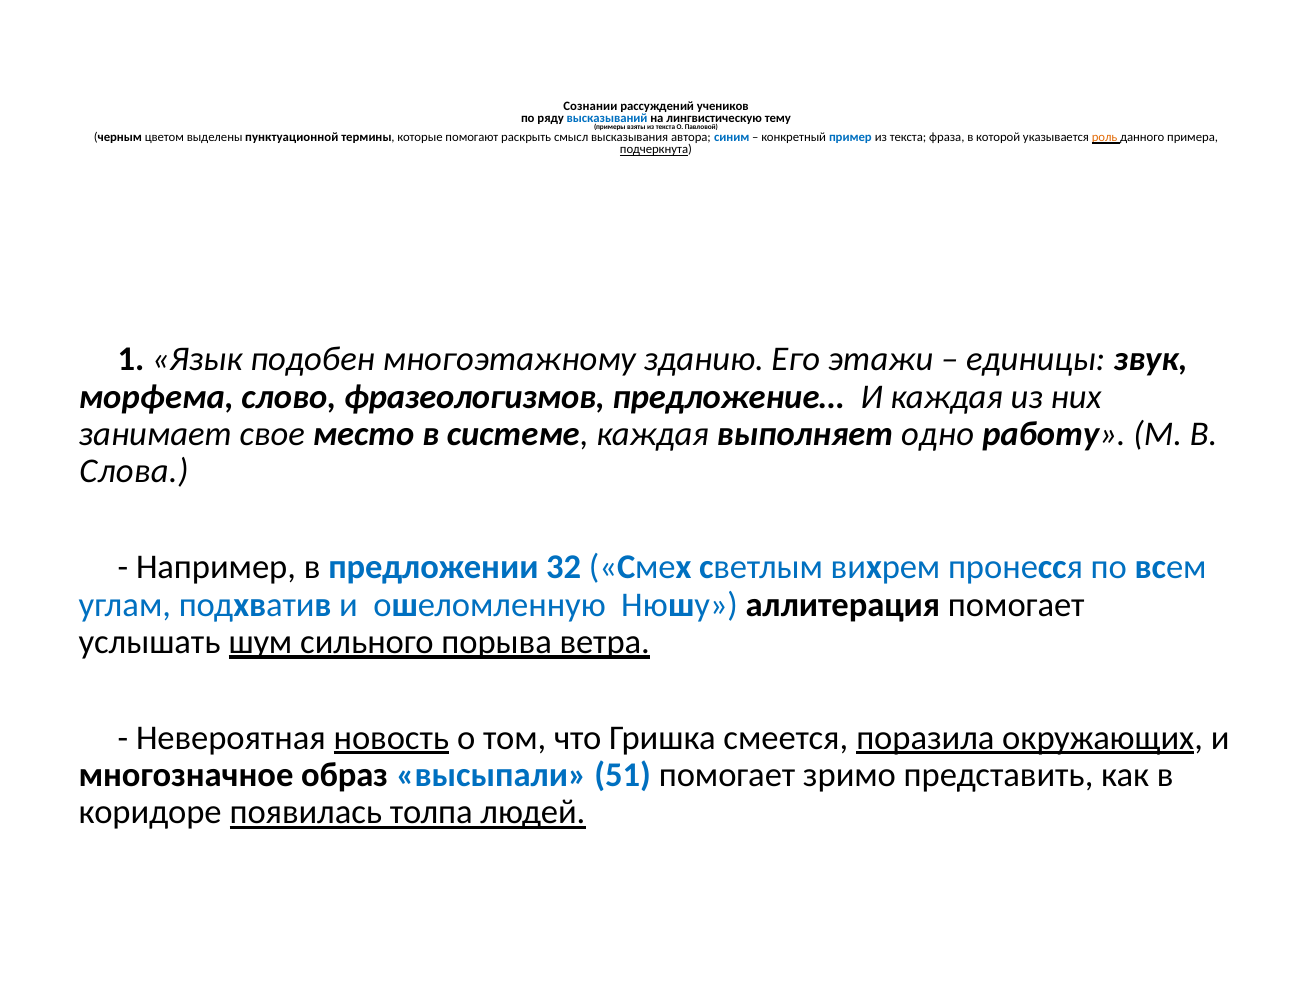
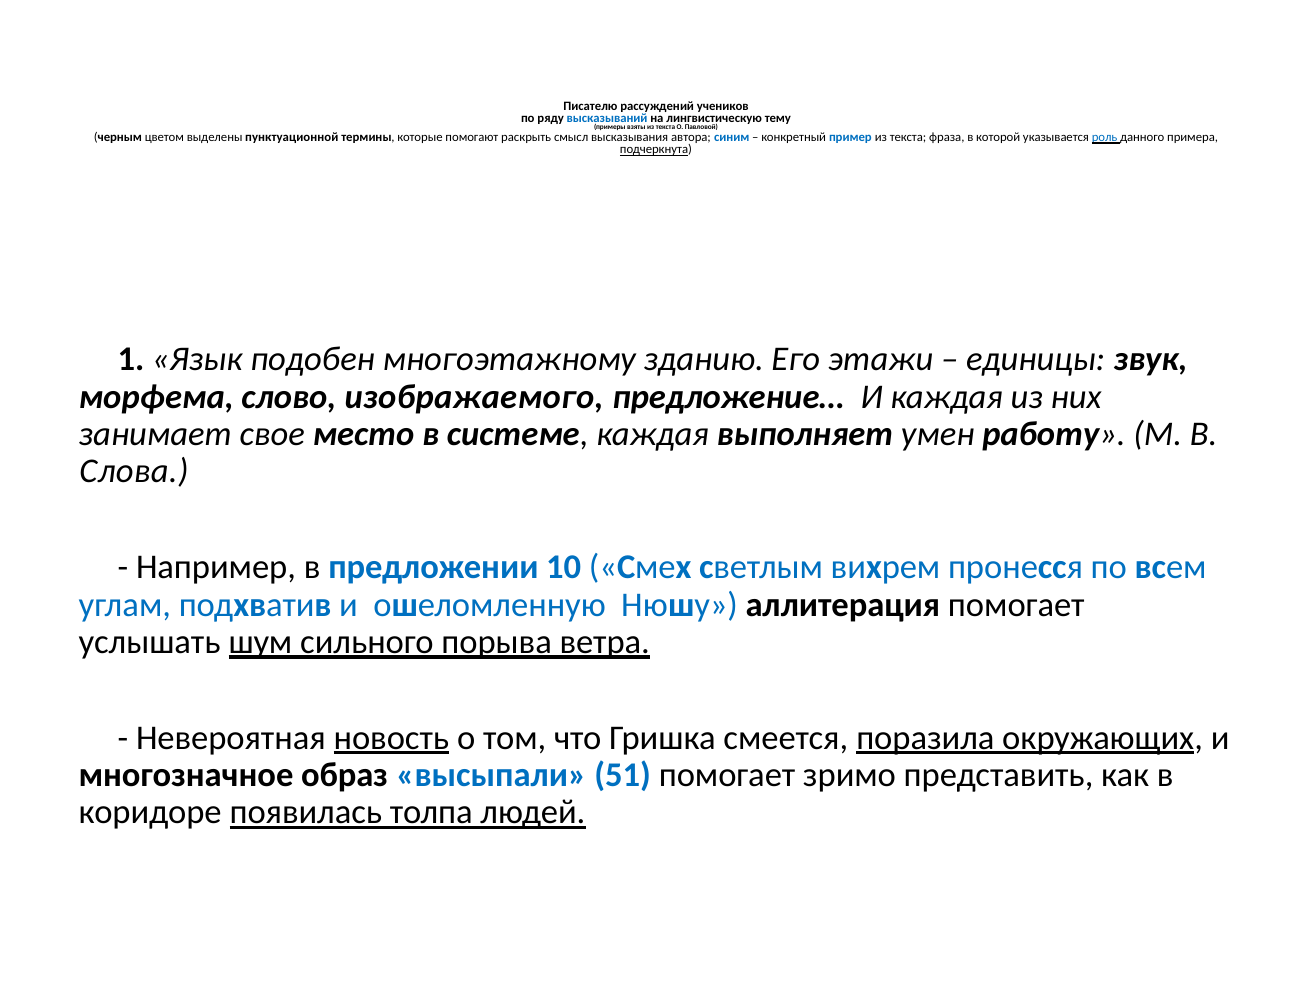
Сознании: Сознании -> Писателю (590, 106)
роль colour: orange -> blue (1105, 137)
фразеологизмов: фразеологизмов -> изображаемого (474, 397)
одно: одно -> умен (938, 434)
32: 32 -> 10 (564, 567)
